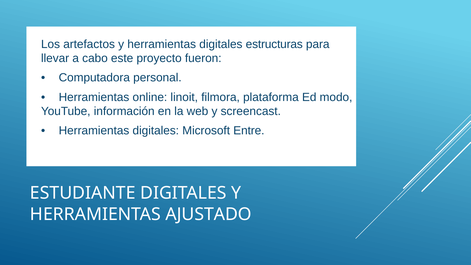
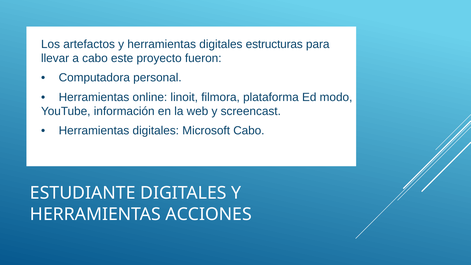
Microsoft Entre: Entre -> Cabo (249, 131)
AJUSTADO: AJUSTADO -> ACCIONES (209, 214)
